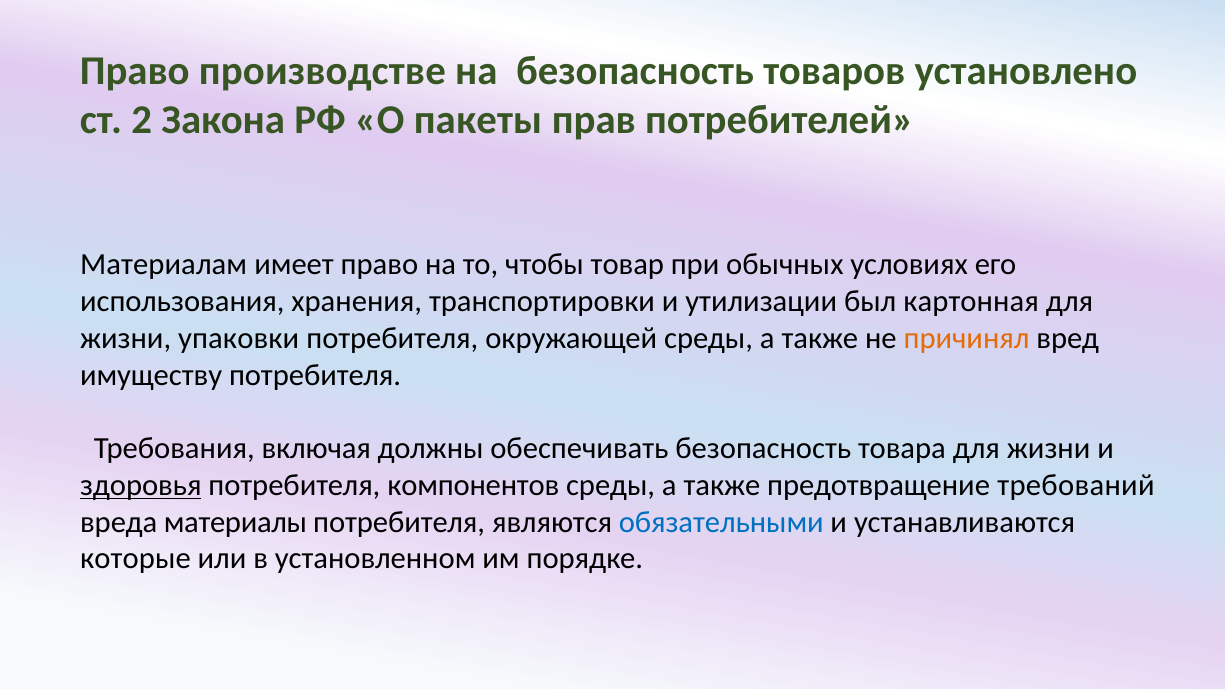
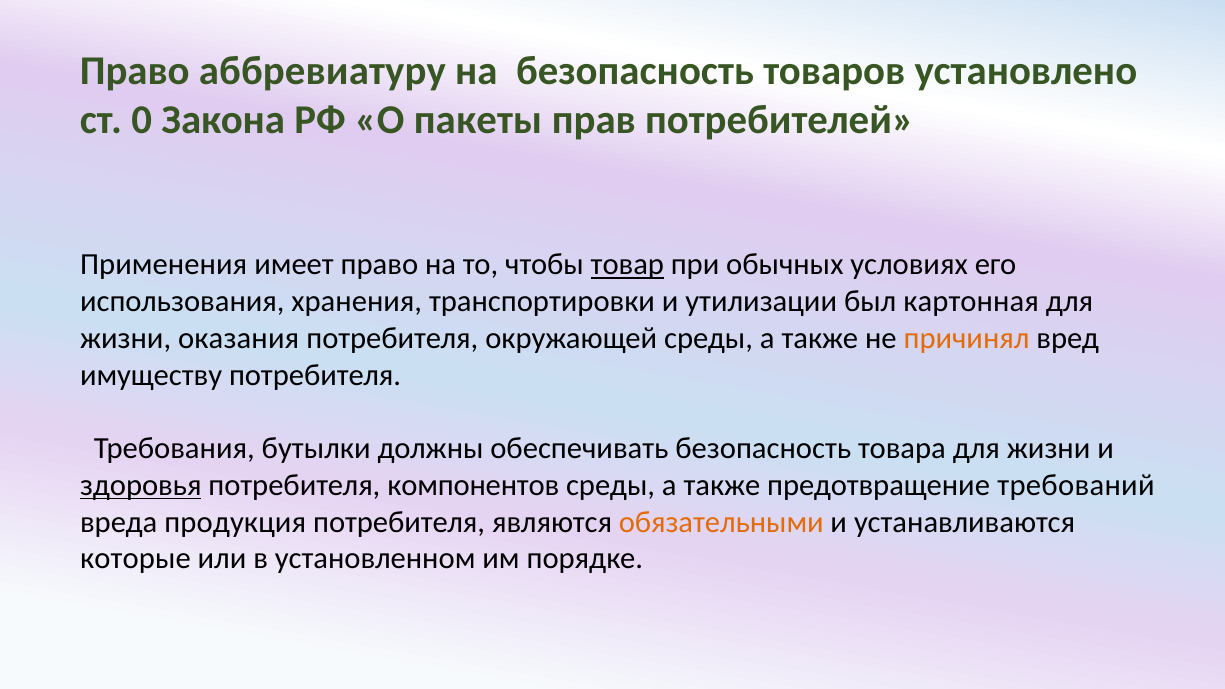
производстве: производстве -> аббревиатуру (322, 71)
2: 2 -> 0 (142, 120)
Материалам: Материалам -> Применения (164, 265)
товар underline: none -> present (627, 265)
упаковки: упаковки -> оказания (239, 338)
включая: включая -> бутылки (316, 449)
материалы: материалы -> продукция (235, 522)
обязательными colour: blue -> orange (721, 522)
